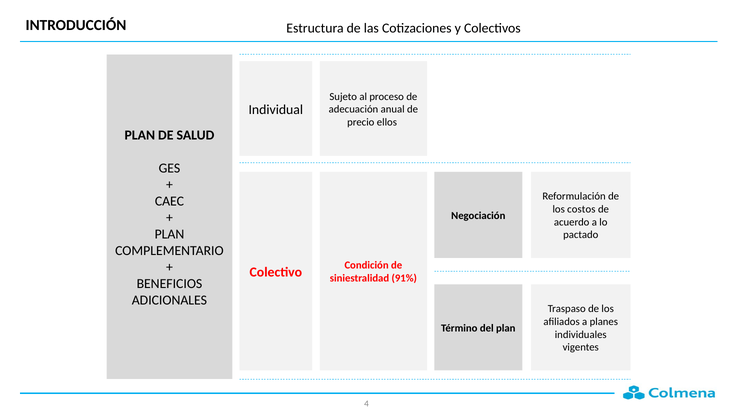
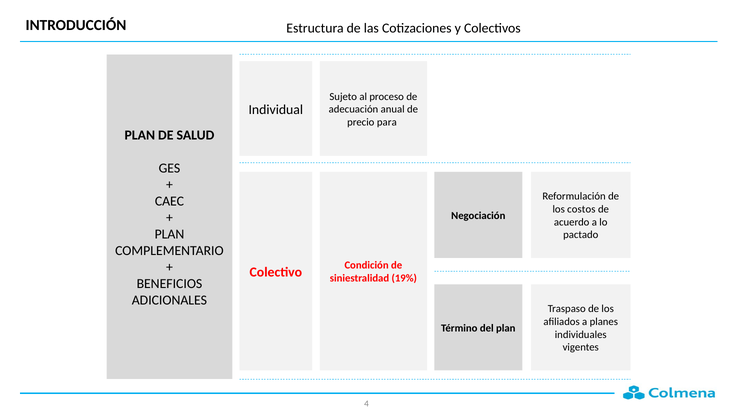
ellos: ellos -> para (387, 122)
91%: 91% -> 19% (404, 278)
